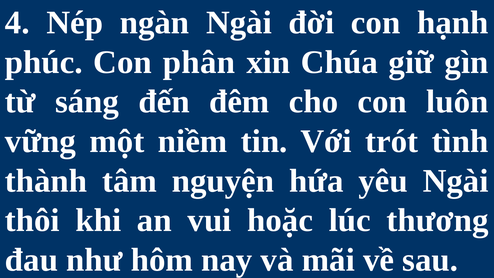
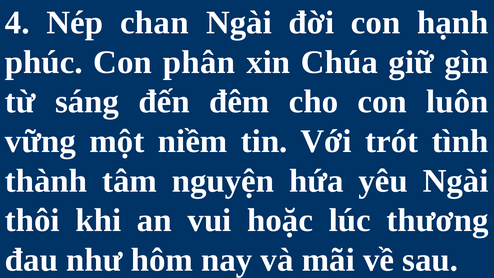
ngàn: ngàn -> chan (154, 23)
